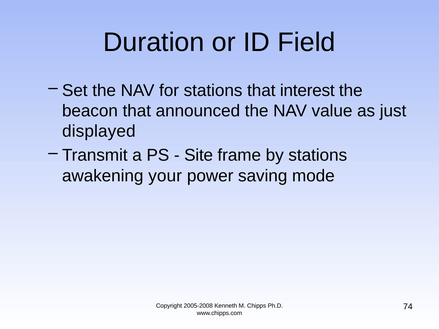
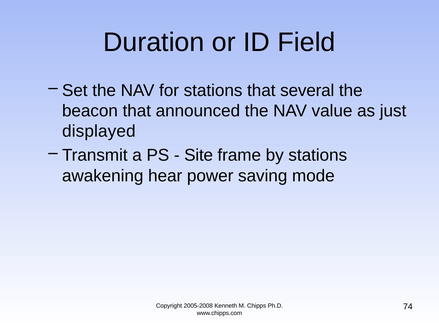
interest: interest -> several (307, 90)
your: your -> hear (165, 176)
